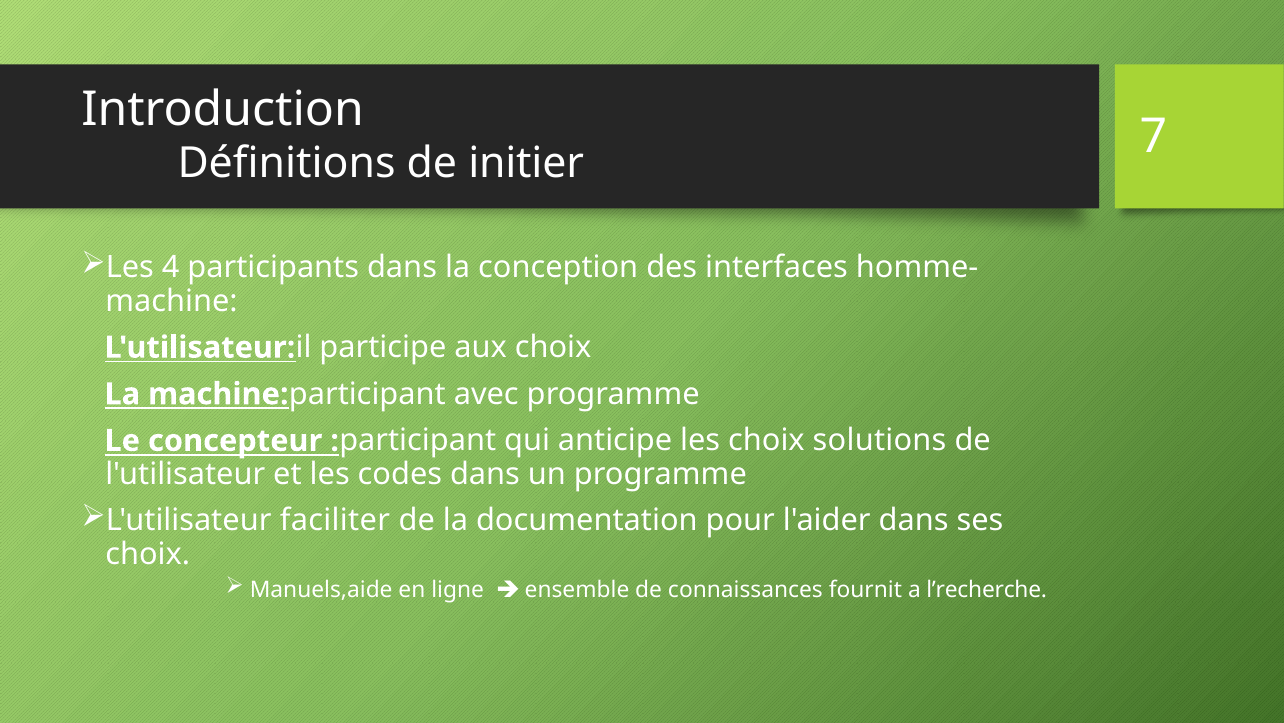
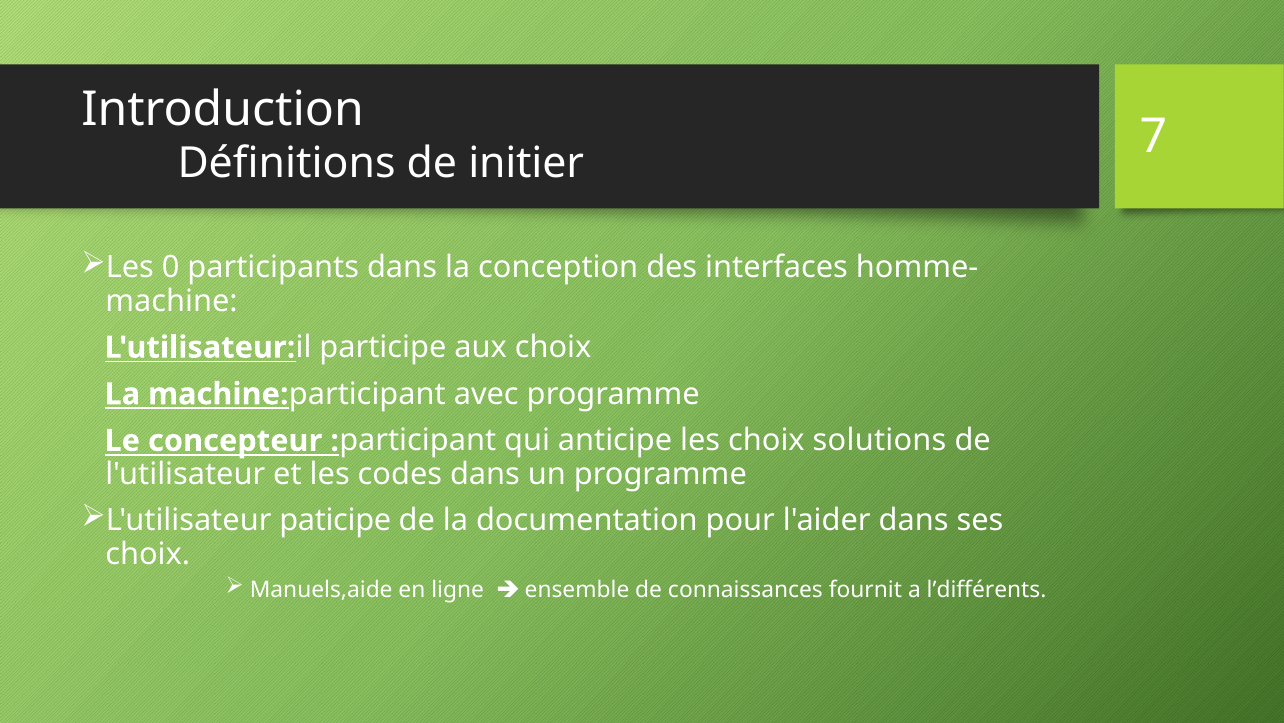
4: 4 -> 0 (171, 267)
faciliter: faciliter -> paticipe (335, 520)
l’recherche: l’recherche -> l’différents (987, 589)
